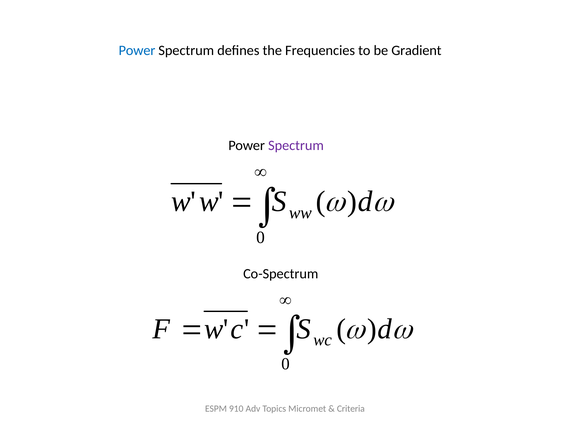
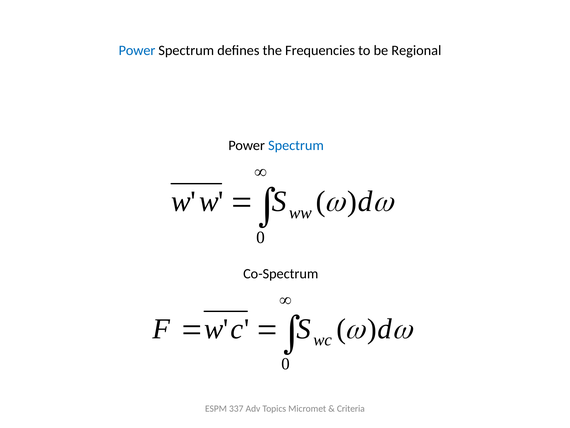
Gradient: Gradient -> Regional (416, 50)
Spectrum colour: purple -> blue (296, 145)
910: 910 -> 337 (236, 408)
